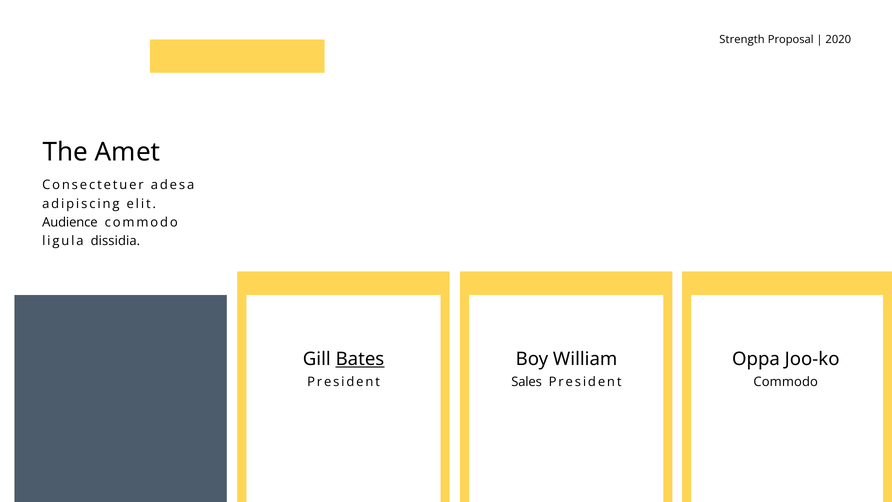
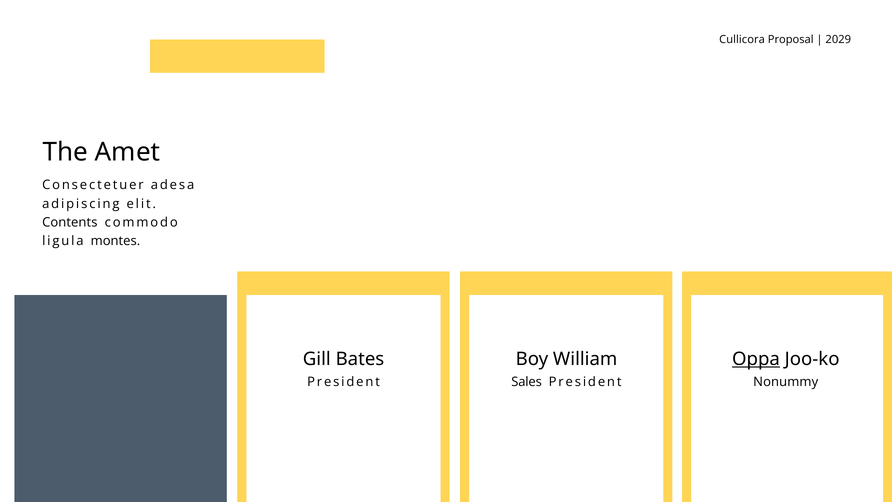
Strength: Strength -> Cullicora (742, 39)
2020: 2020 -> 2029 (838, 39)
Audience: Audience -> Contents (70, 222)
dissidia: dissidia -> montes (115, 241)
Bates underline: present -> none (360, 359)
Oppa underline: none -> present (756, 359)
Commodo: Commodo -> Nonummy (786, 382)
